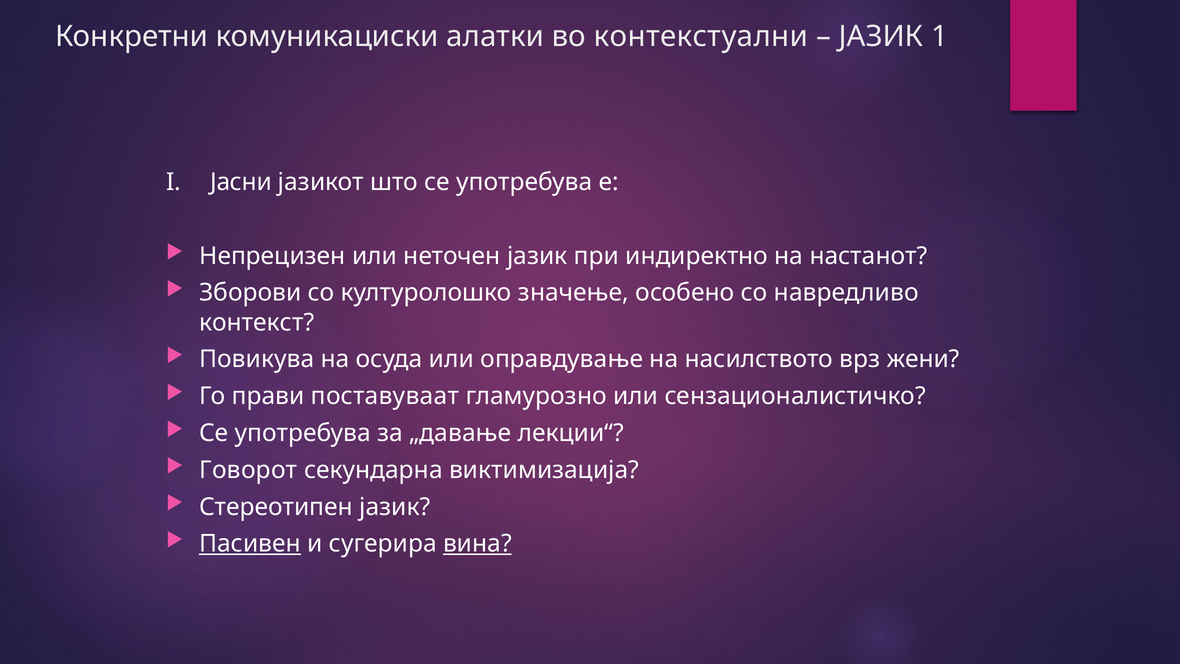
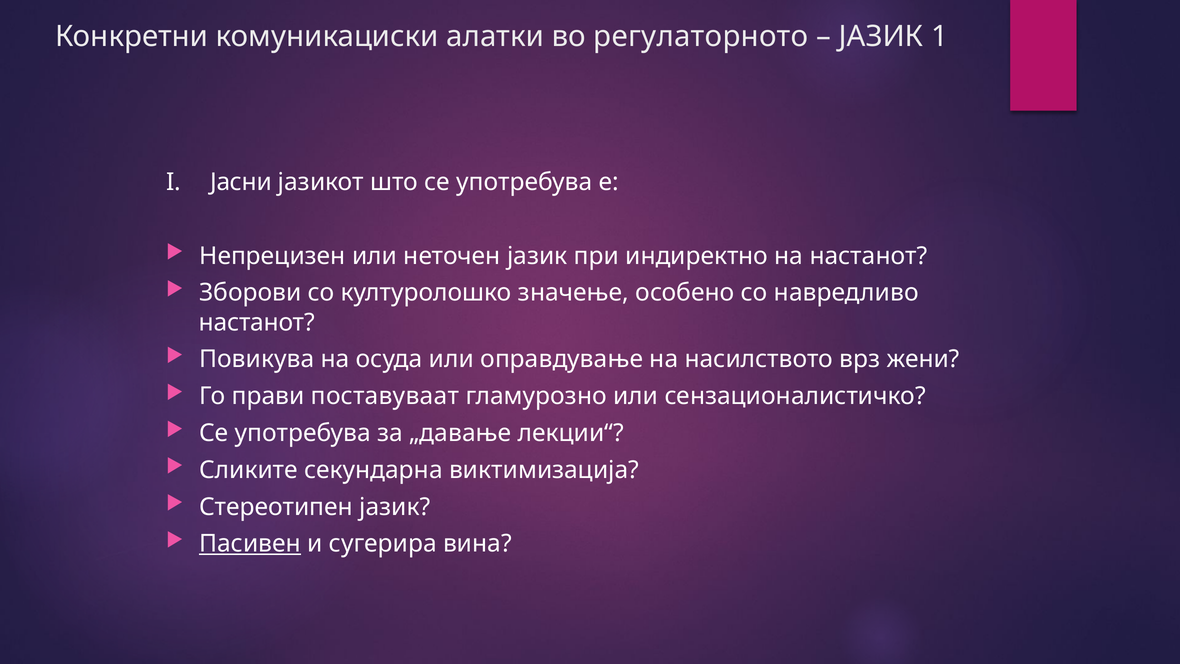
контекстуални: контекстуални -> регулаторното (701, 36)
контекст: контекст -> настанот (257, 322)
Говорот: Говорот -> Сликите (248, 470)
вина underline: present -> none (477, 544)
